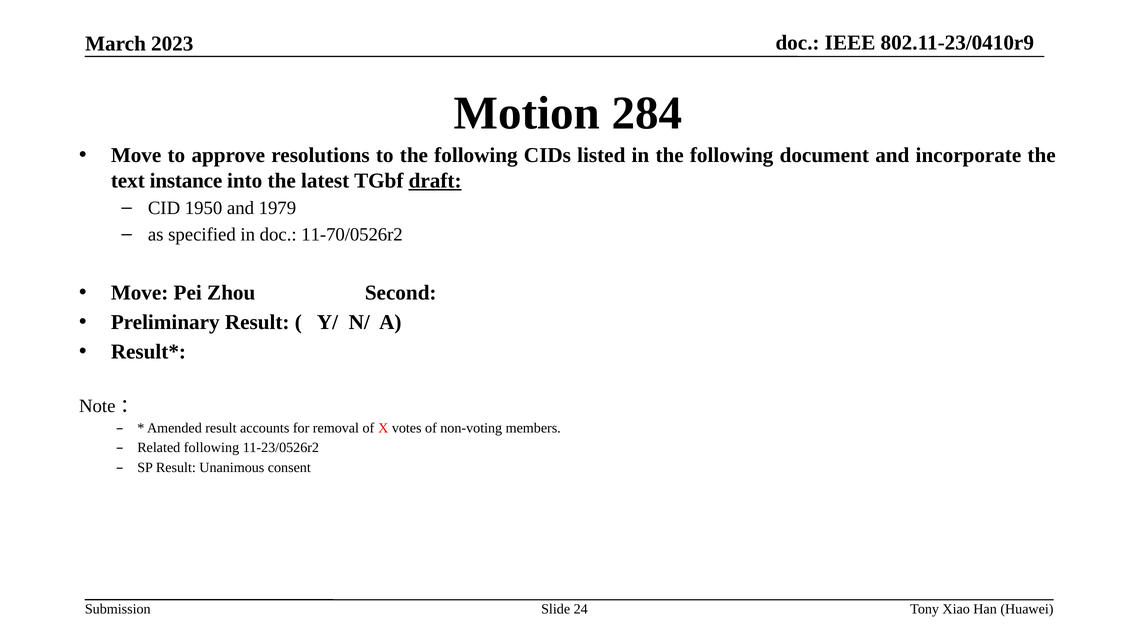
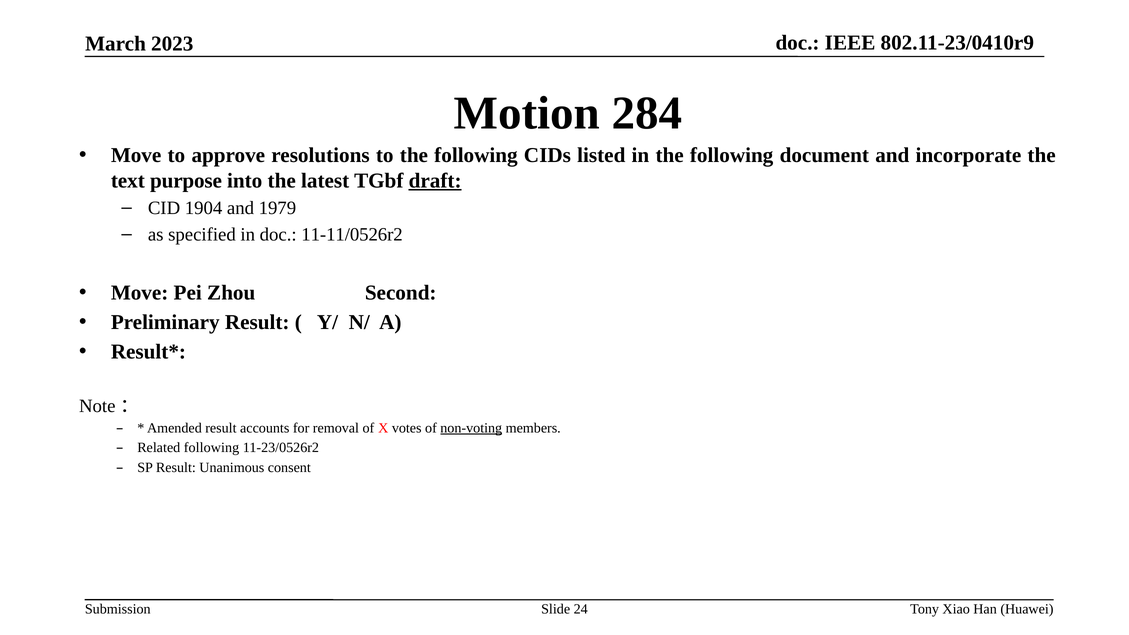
instance: instance -> purpose (186, 181)
1950: 1950 -> 1904 (204, 208)
11-70/0526r2: 11-70/0526r2 -> 11-11/0526r2 (352, 235)
non-voting underline: none -> present (471, 428)
